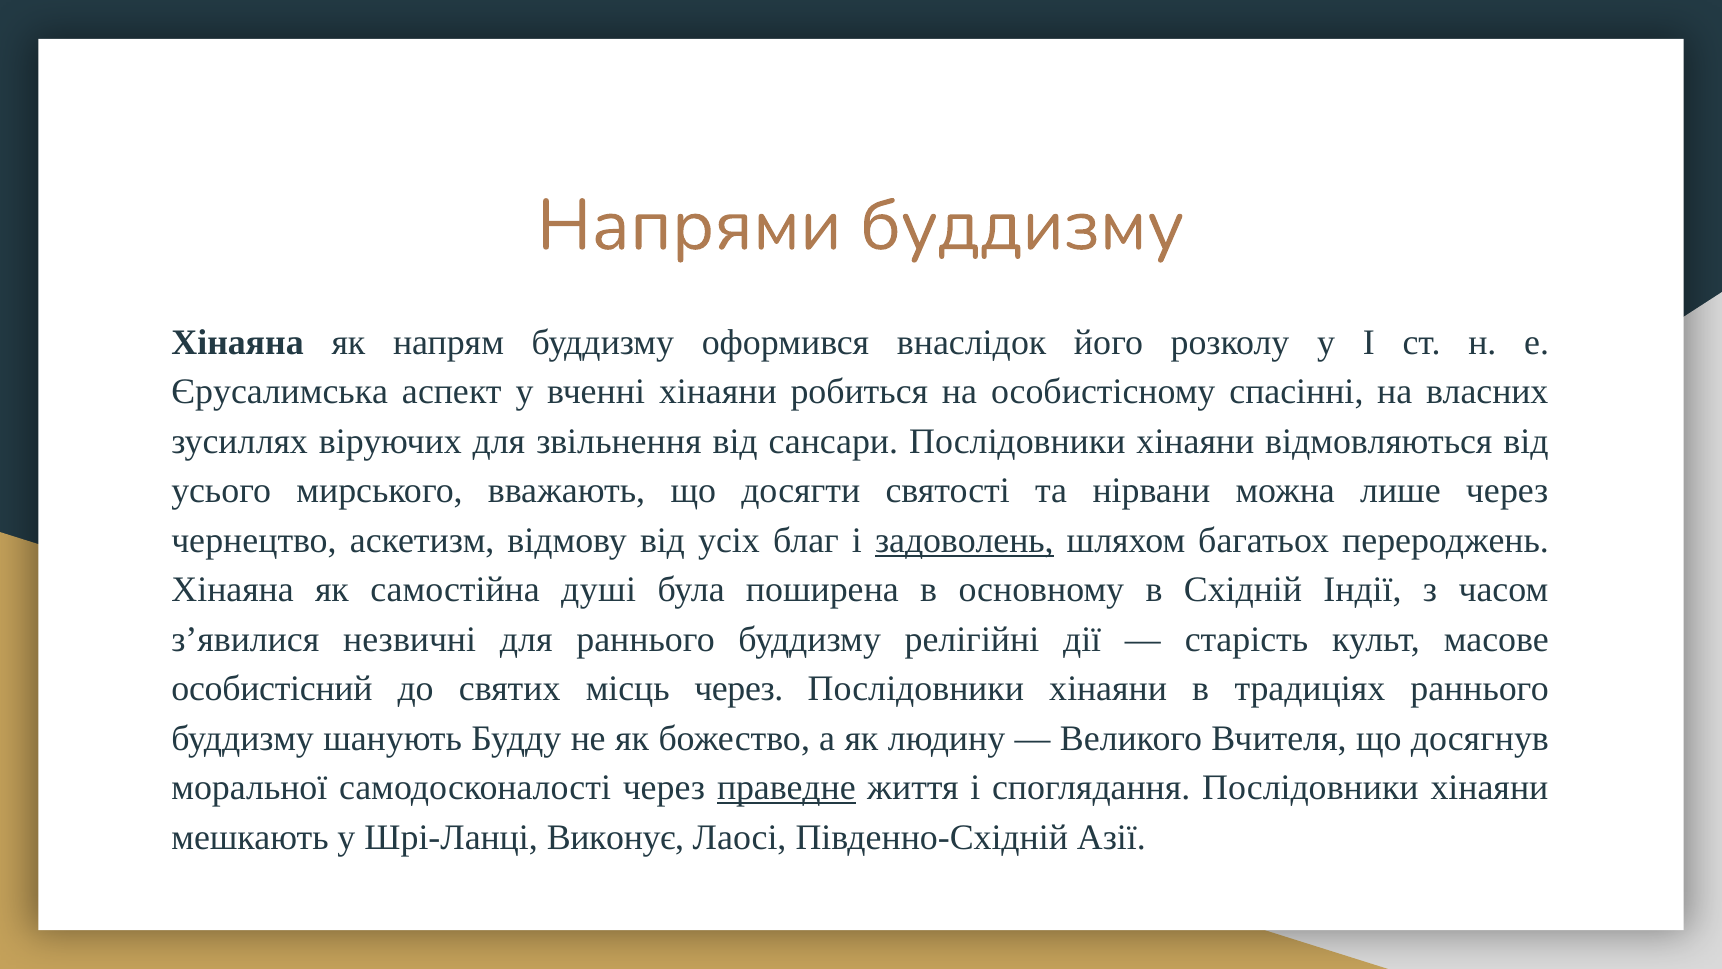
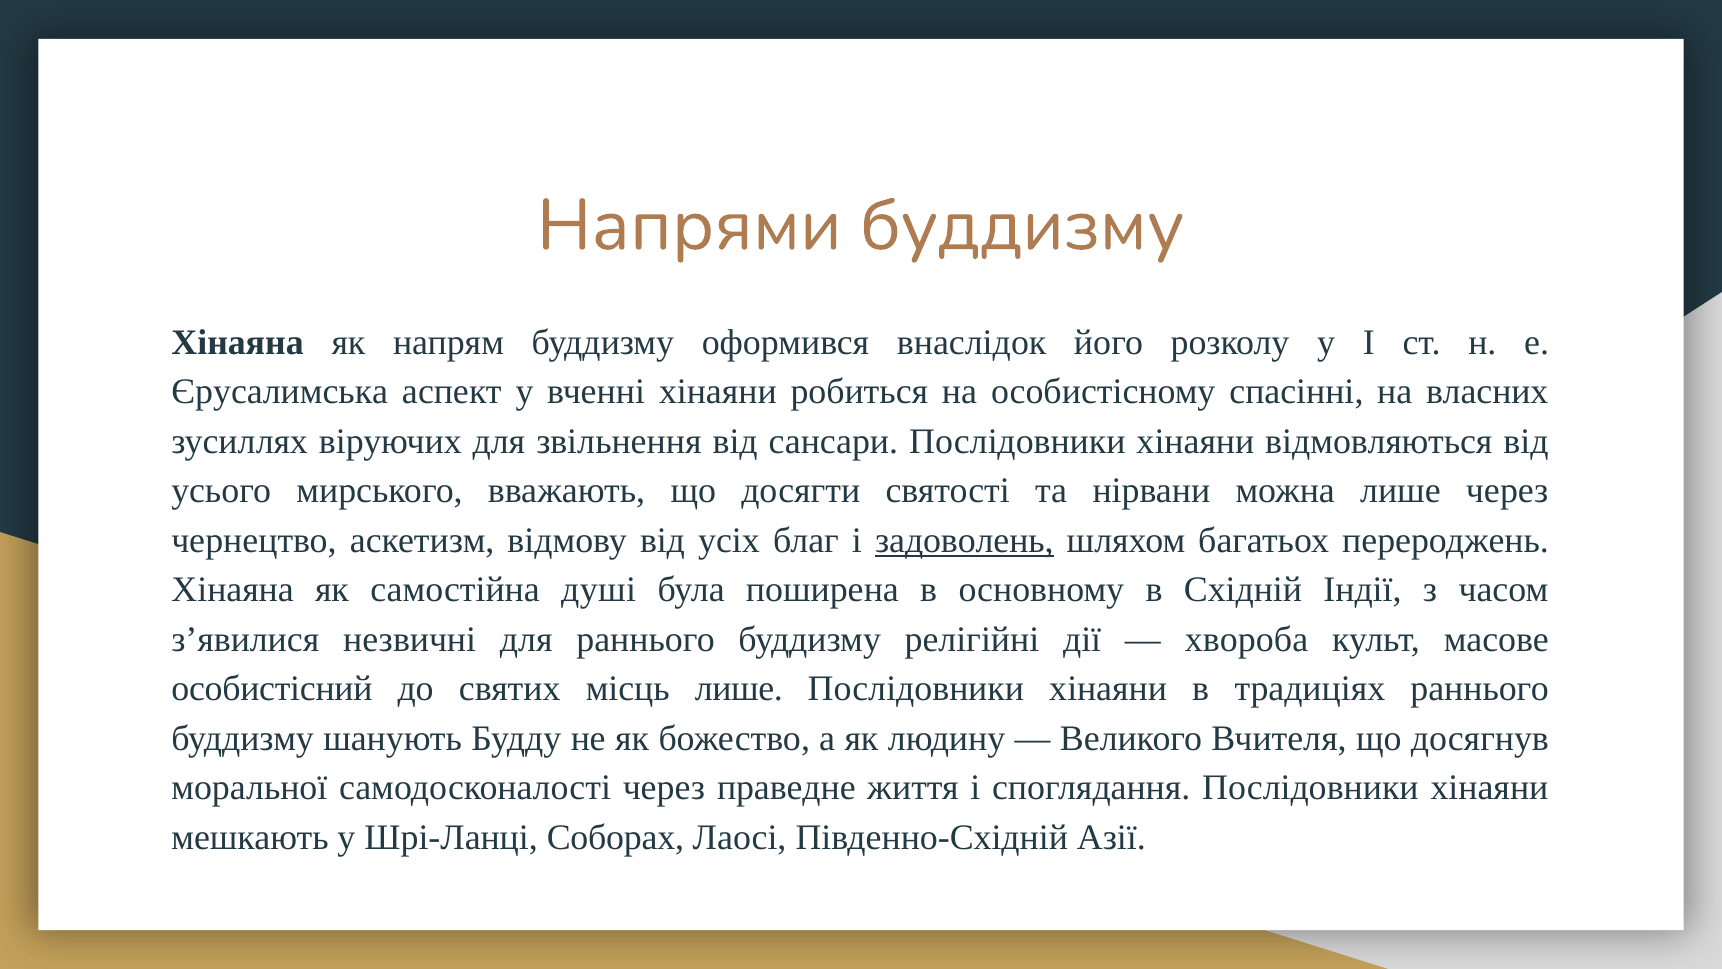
старість: старість -> хвороба (1246, 639)
місць через: через -> лише (739, 689)
праведне underline: present -> none (786, 788)
Виконує: Виконує -> Соборах (615, 837)
